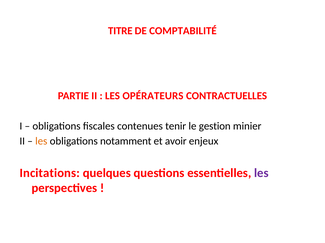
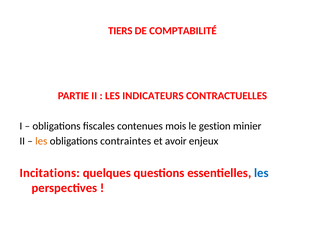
TITRE: TITRE -> TIERS (120, 31)
OPÉRATEURS: OPÉRATEURS -> INDICATEURS (153, 96)
tenir: tenir -> mois (176, 126)
notamment: notamment -> contraintes (126, 142)
les colour: purple -> blue (261, 173)
